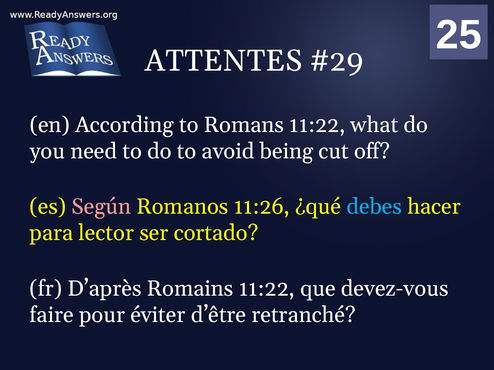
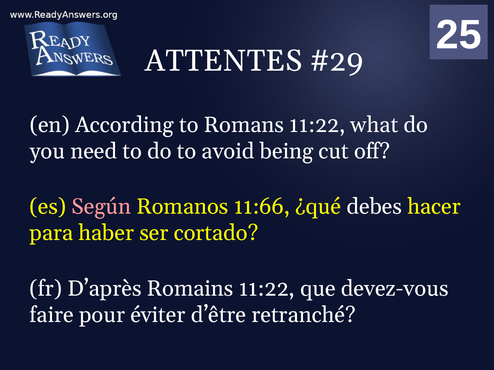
11:26: 11:26 -> 11:66 (262, 207)
debes colour: light blue -> white (374, 207)
lector: lector -> haber (106, 233)
